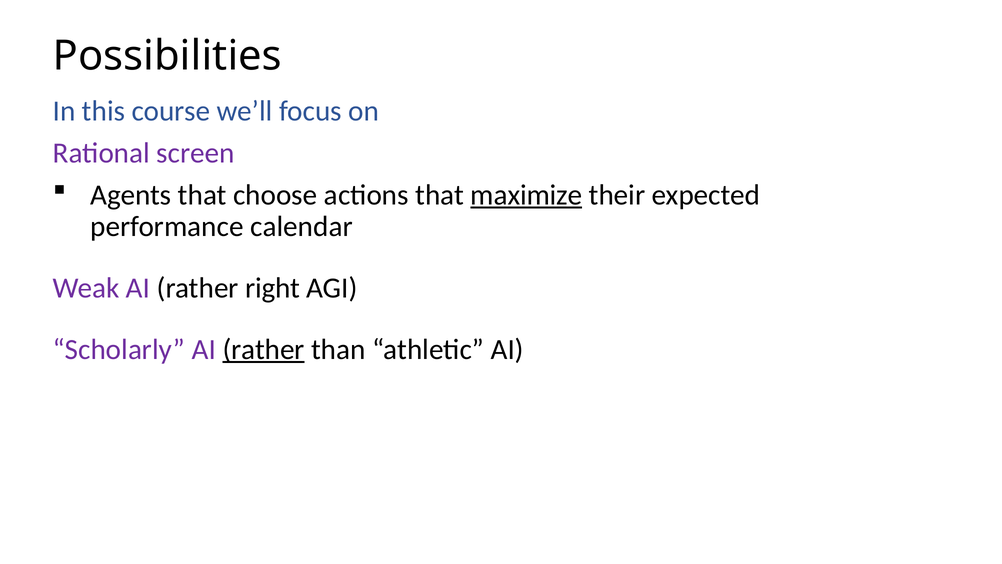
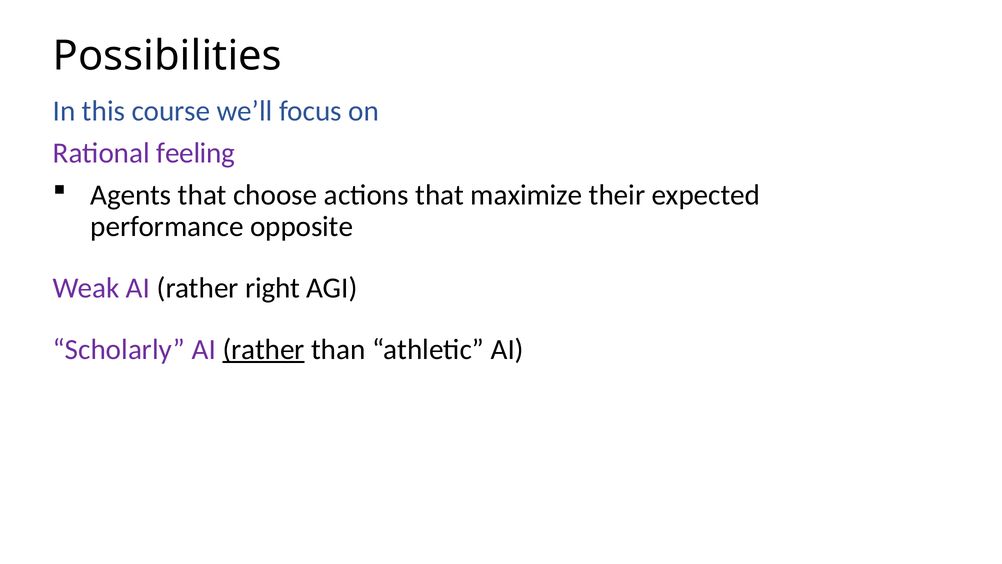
screen: screen -> feeling (196, 153)
maximize underline: present -> none (526, 195)
calendar: calendar -> opposite (302, 226)
